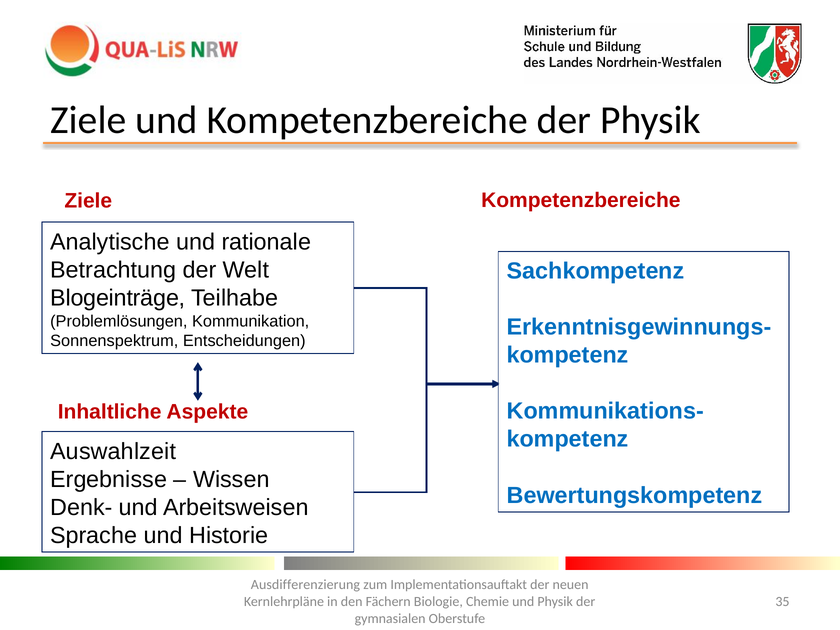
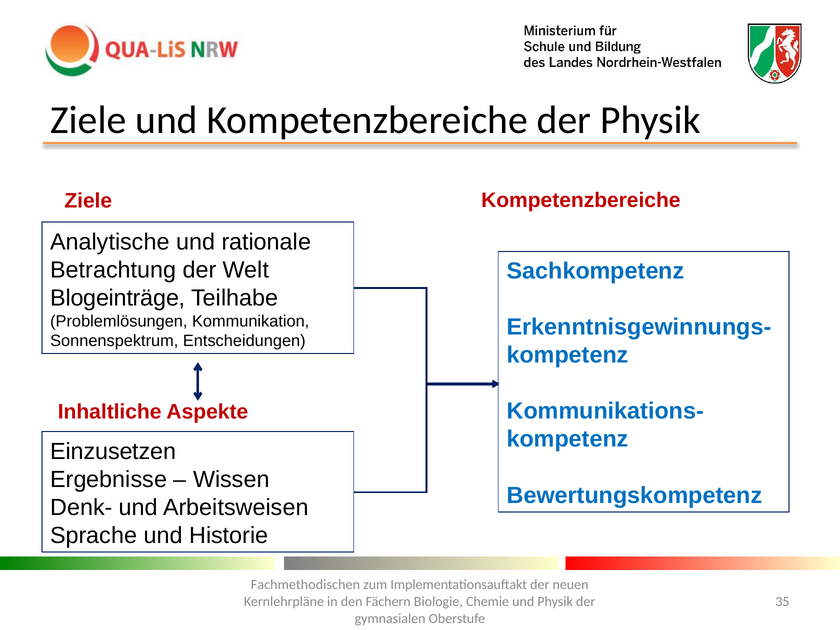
Auswahlzeit: Auswahlzeit -> Einzusetzen (113, 451)
Ausdifferenzierung: Ausdifferenzierung -> Fachmethodischen (305, 585)
